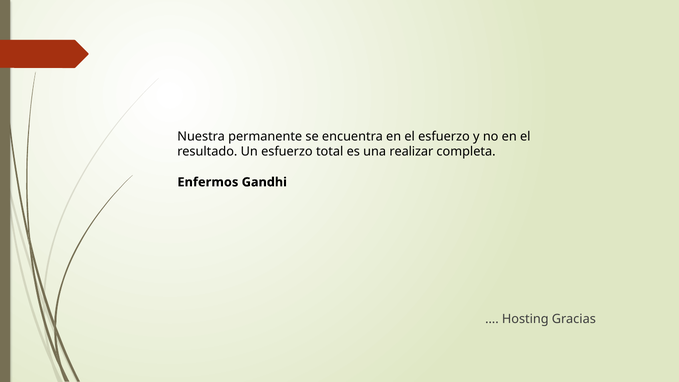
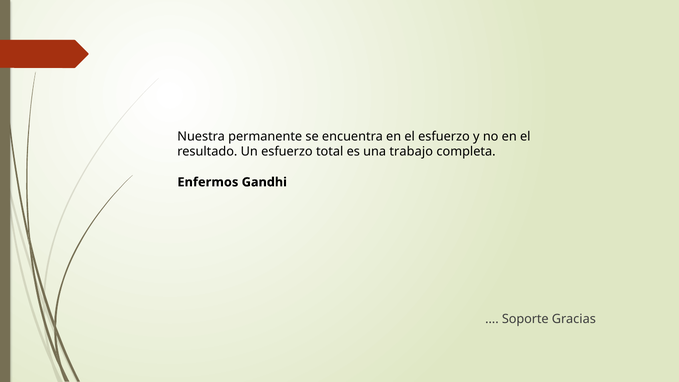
realizar: realizar -> trabajo (411, 152)
Hosting: Hosting -> Soporte (525, 319)
